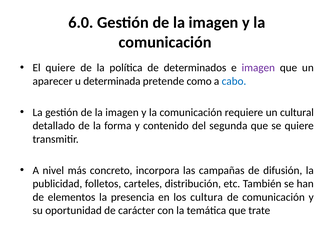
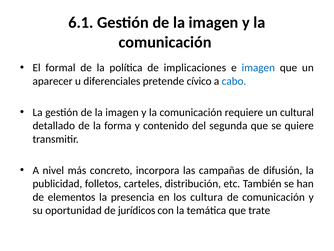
6.0: 6.0 -> 6.1 (81, 23)
El quiere: quiere -> formal (60, 68)
determinados: determinados -> implicaciones (195, 68)
imagen colour: purple -> blue (258, 68)
determinada: determinada -> diferenciales (112, 81)
como: como -> cívico (199, 81)
carácter: carácter -> jurídicos (137, 210)
